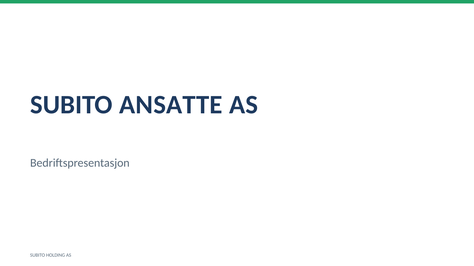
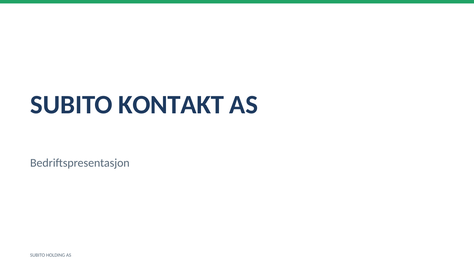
ANSATTE: ANSATTE -> KONTAKT (171, 105)
